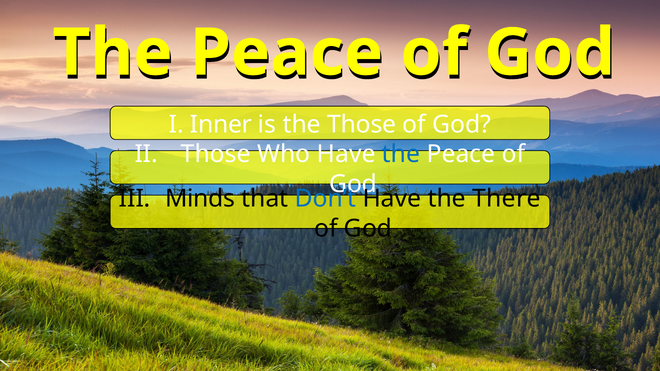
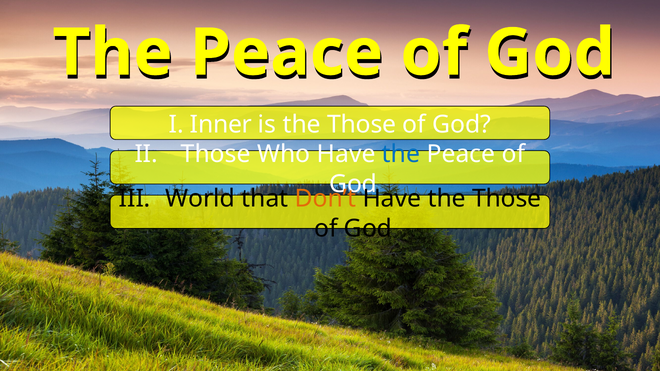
Minds: Minds -> World (200, 199)
Don’t colour: blue -> orange (326, 199)
Have the There: There -> Those (507, 199)
